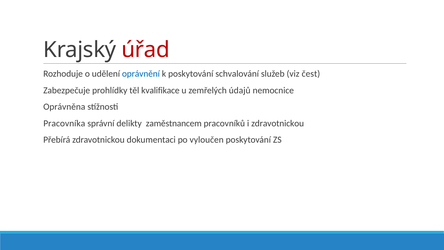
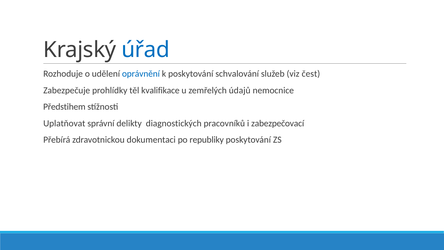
úřad colour: red -> blue (146, 50)
Oprávněna: Oprávněna -> Předstihem (64, 107)
Pracovníka: Pracovníka -> Uplatňovat (64, 123)
zaměstnancem: zaměstnancem -> diagnostických (174, 123)
i zdravotnickou: zdravotnickou -> zabezpečovací (278, 123)
vyloučen: vyloučen -> republiky (207, 140)
